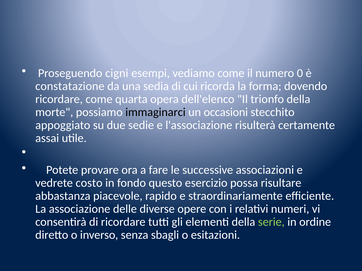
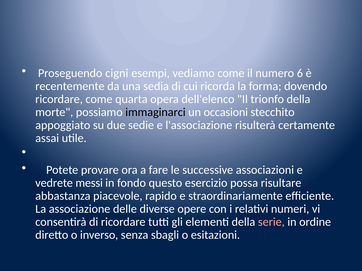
0: 0 -> 6 (300, 73)
constatazione: constatazione -> recentemente (70, 86)
costo: costo -> messi (89, 183)
serie colour: light green -> pink (271, 222)
